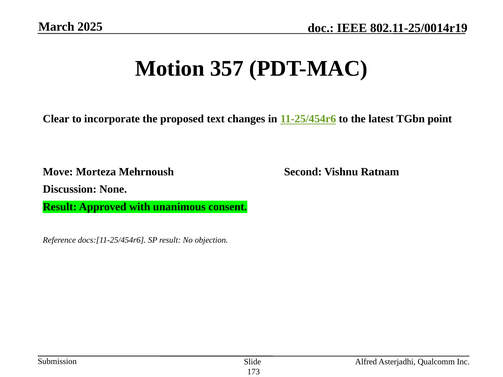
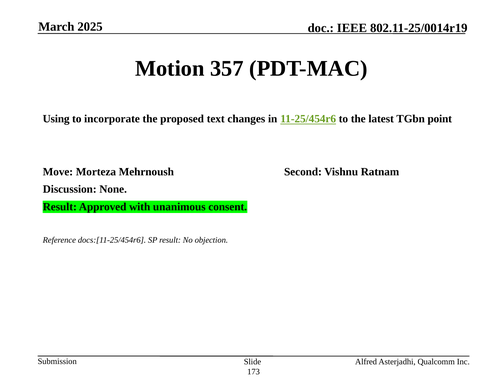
Clear: Clear -> Using (56, 119)
